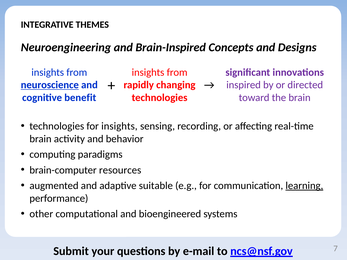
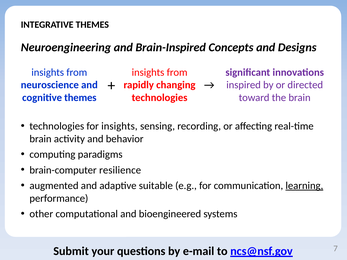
neuroscience underline: present -> none (50, 85)
cognitive benefit: benefit -> themes (80, 98)
resources: resources -> resilience (120, 170)
